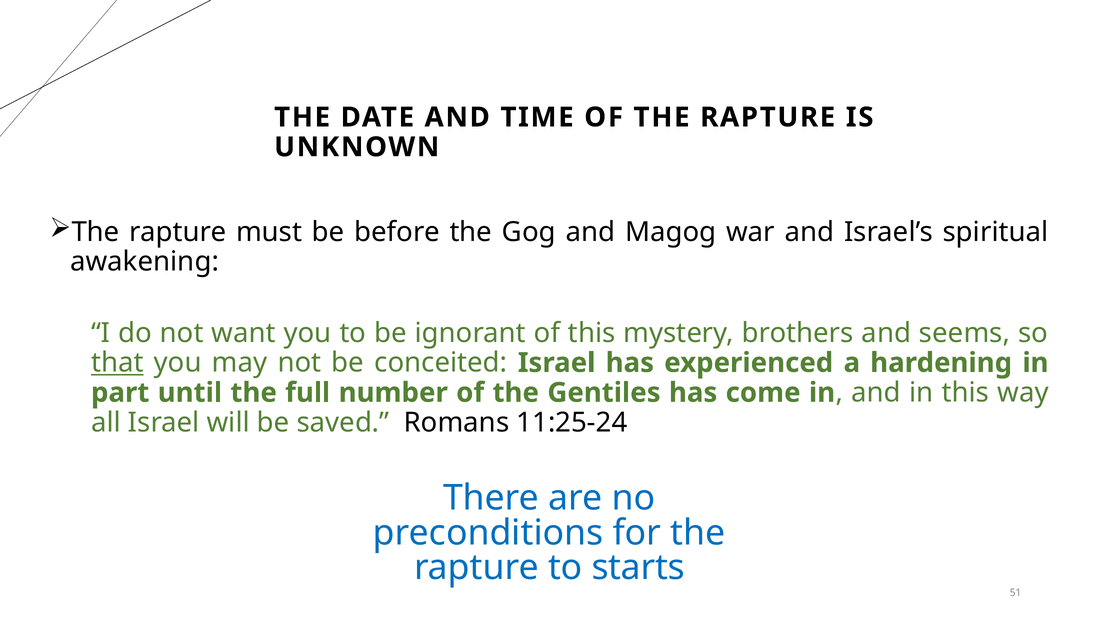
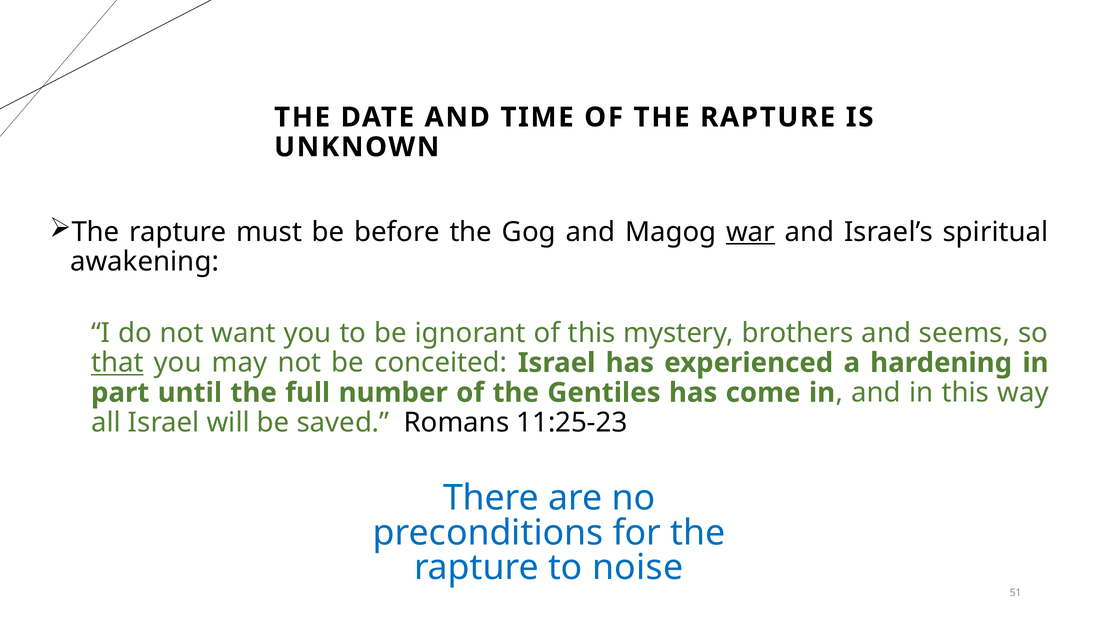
war underline: none -> present (751, 232)
11:25-24: 11:25-24 -> 11:25-23 (572, 422)
starts: starts -> noise (638, 567)
